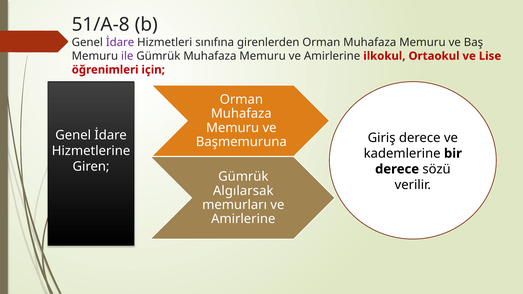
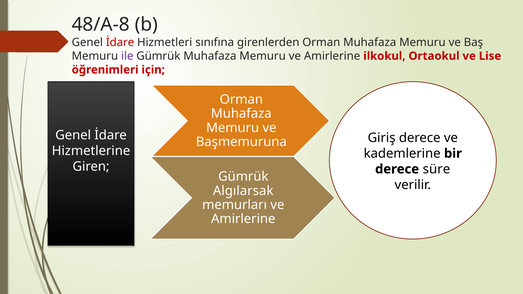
51/A-8: 51/A-8 -> 48/A-8 (101, 25)
İdare colour: purple -> red (120, 42)
sözü: sözü -> süre (436, 169)
